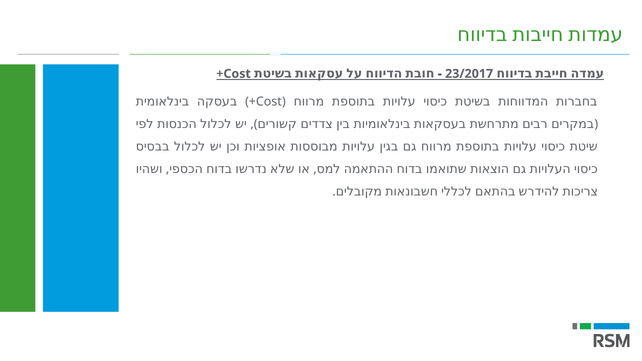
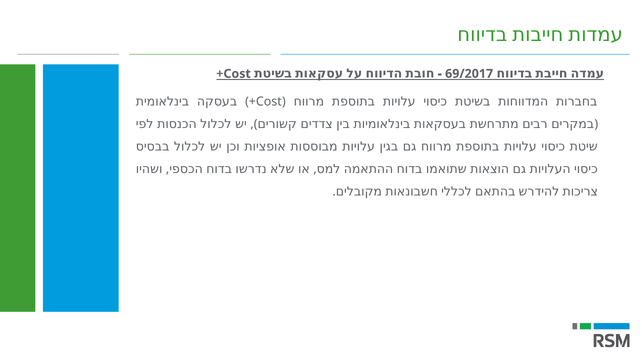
23/2017: 23/2017 -> 69/2017 (469, 74)
